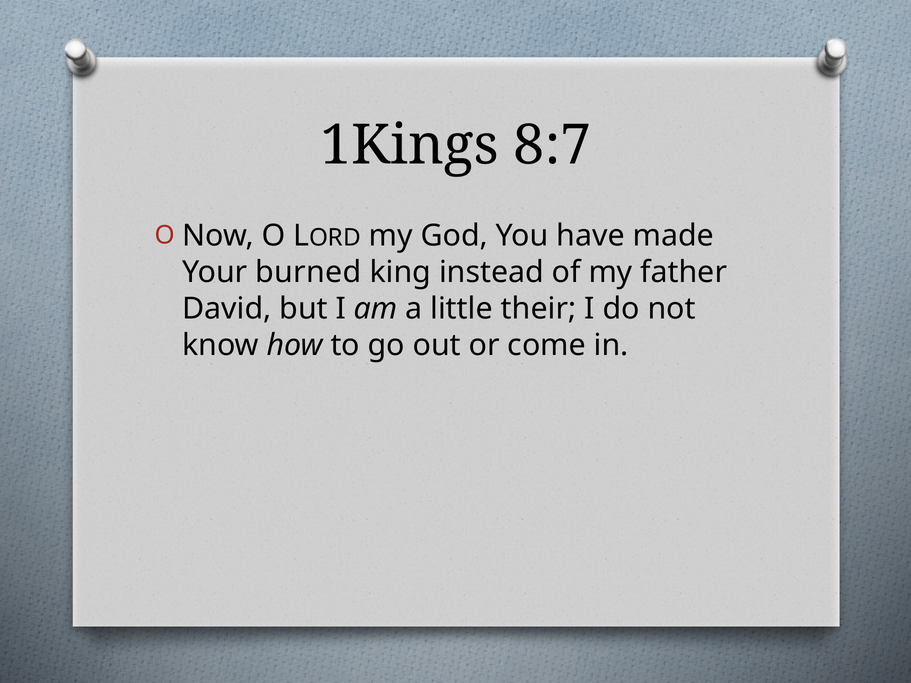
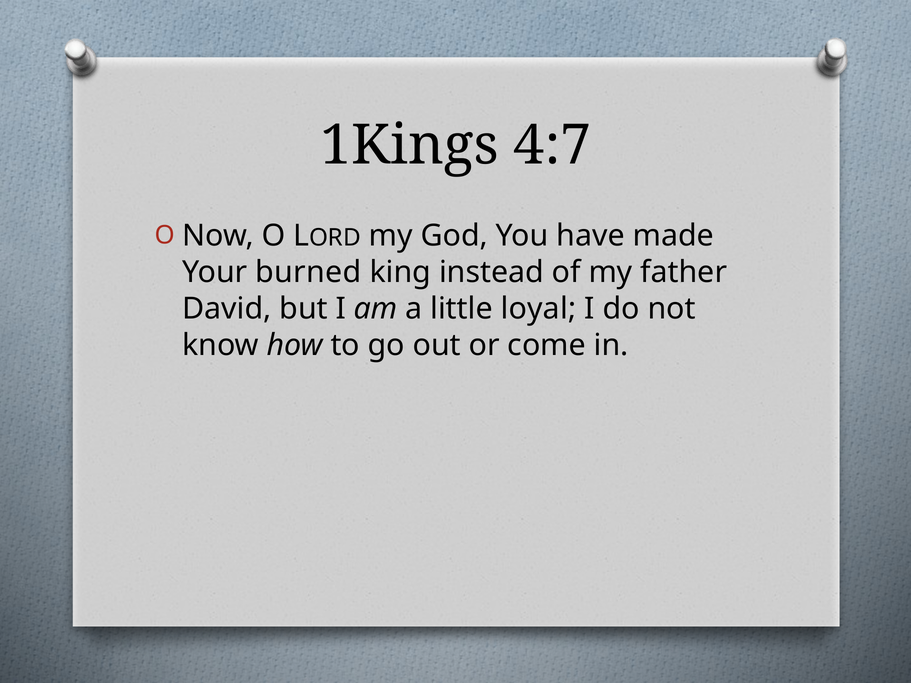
8:7: 8:7 -> 4:7 (553, 145)
their: their -> loyal (539, 309)
